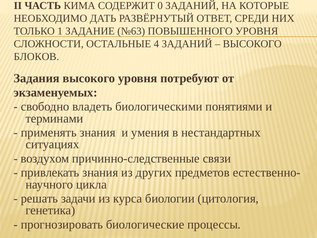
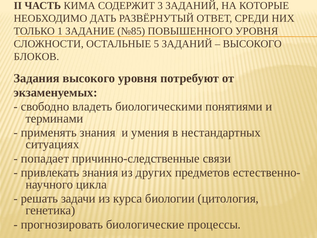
0: 0 -> 3 (160, 6)
№63: №63 -> №85 (131, 31)
4: 4 -> 5 (156, 44)
воздухом: воздухом -> попадает (45, 158)
